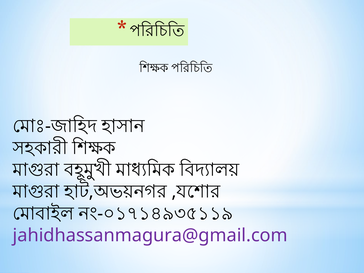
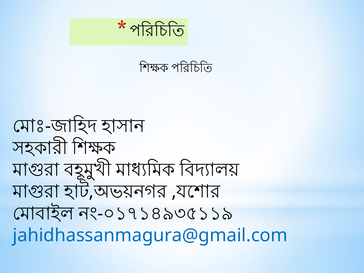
jahidhassanmagura@gmail.com colour: purple -> blue (150, 235)
